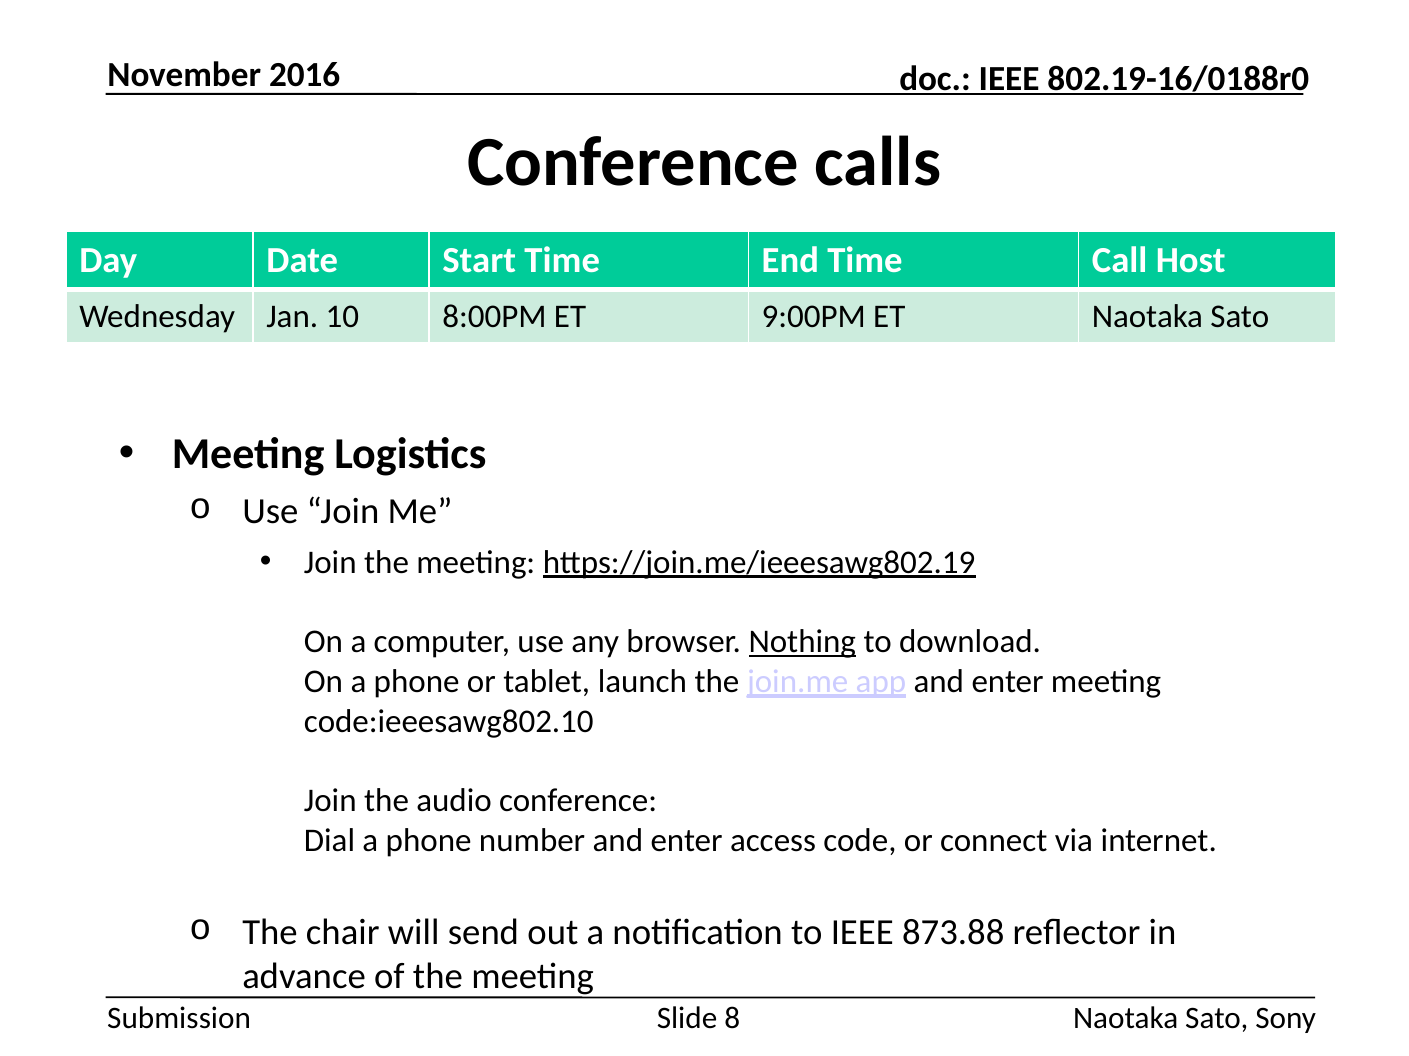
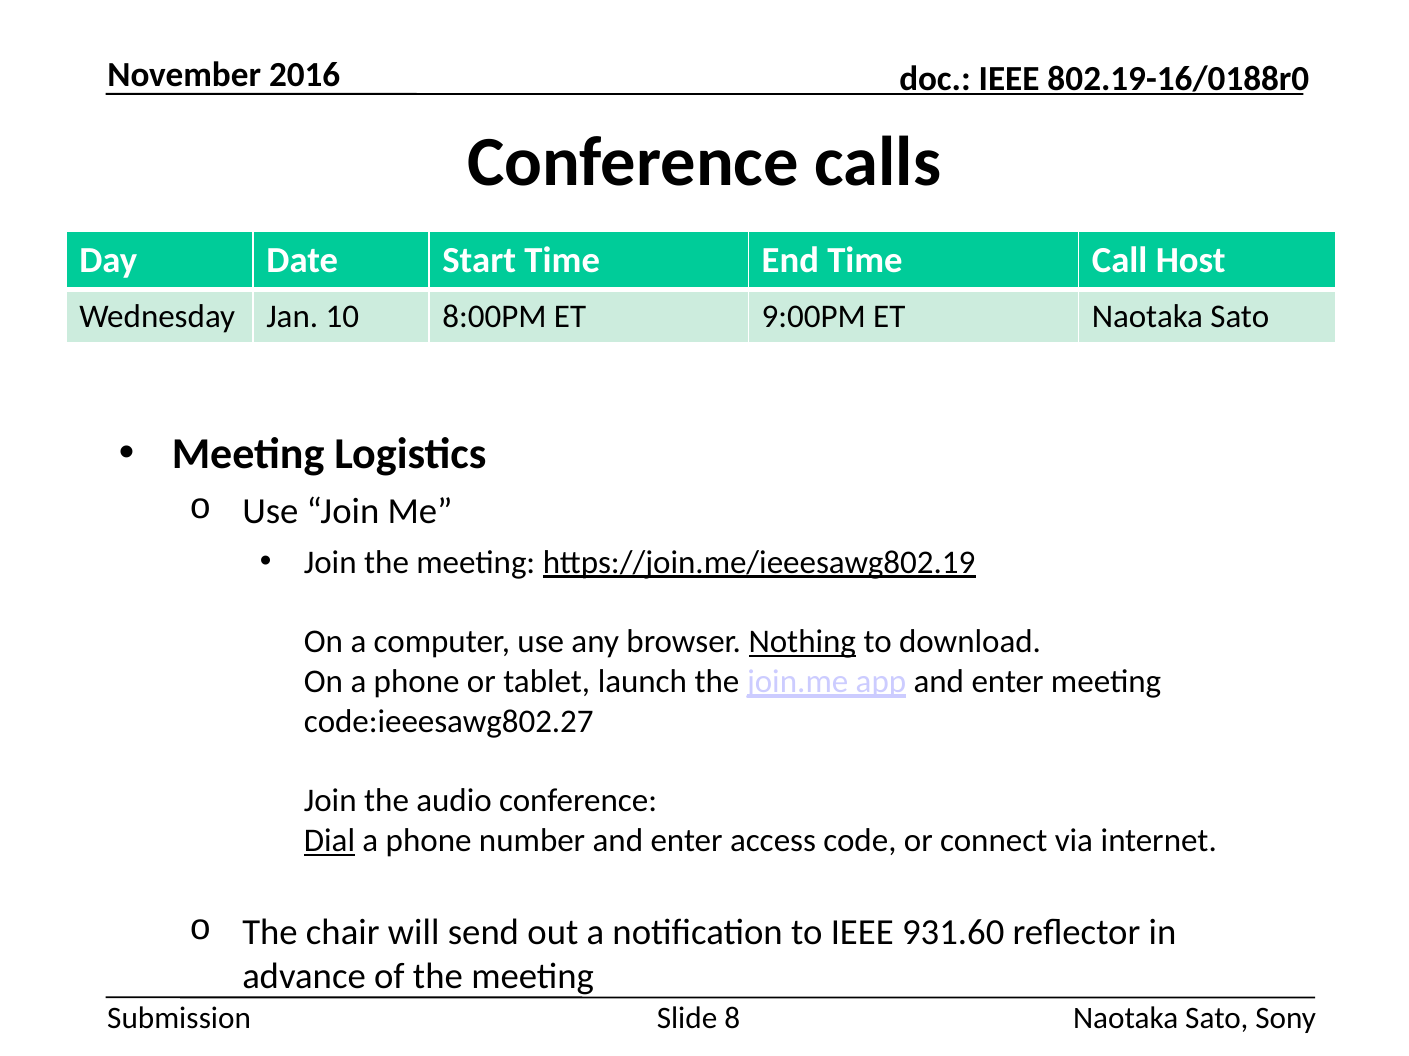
code:ieeesawg802.10: code:ieeesawg802.10 -> code:ieeesawg802.27 (449, 722)
Dial underline: none -> present (330, 841)
873.88: 873.88 -> 931.60 (953, 933)
